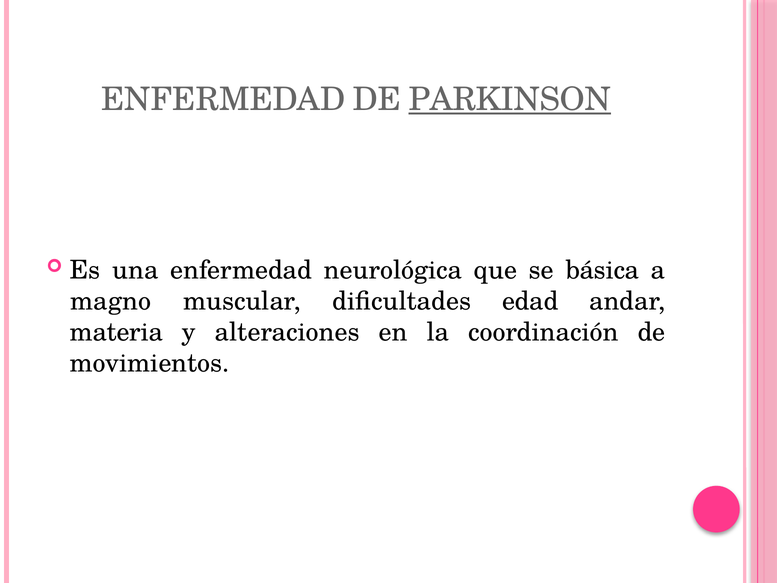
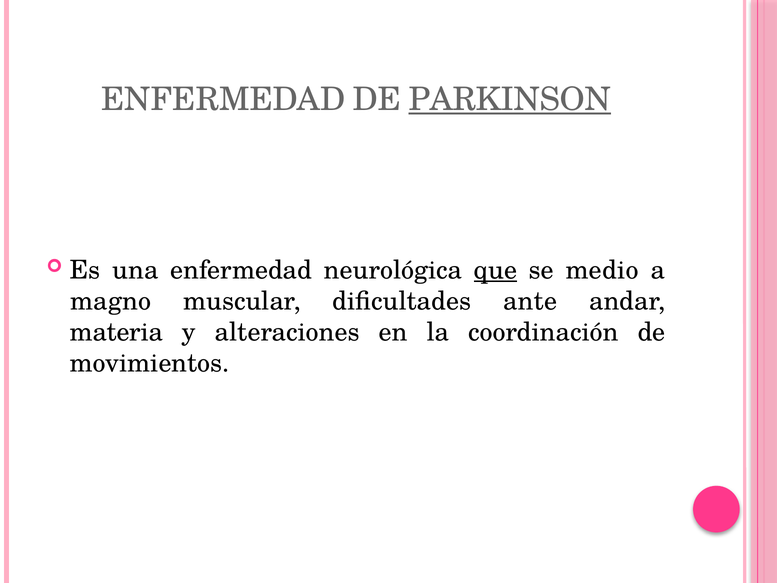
que underline: none -> present (495, 270)
básica: básica -> medio (602, 270)
edad: edad -> ante (530, 301)
